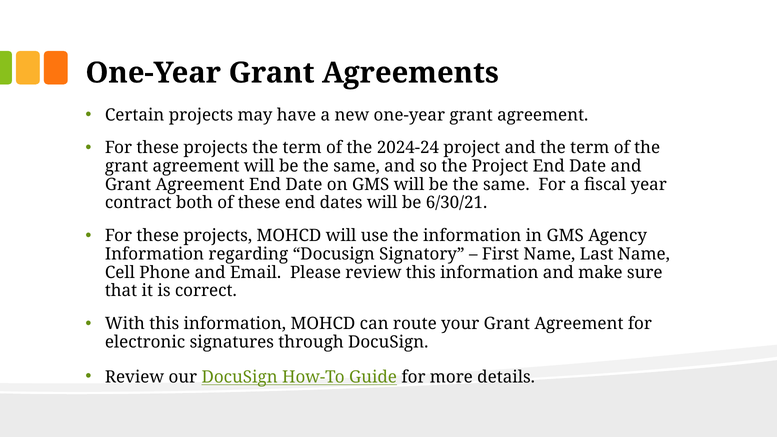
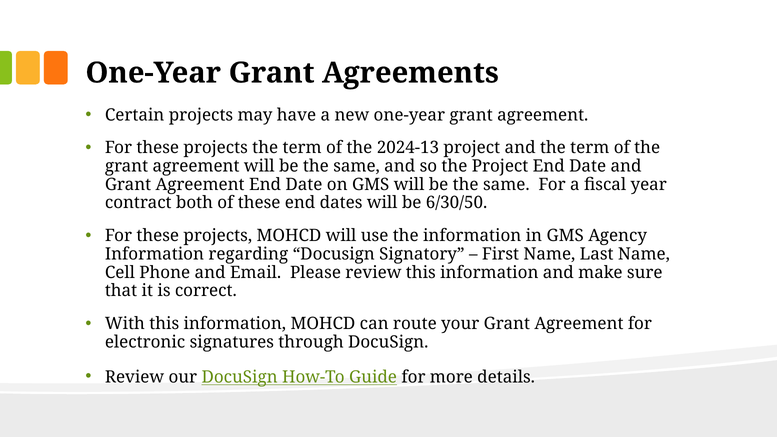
2024-24: 2024-24 -> 2024-13 (408, 148)
6/30/21: 6/30/21 -> 6/30/50 (457, 203)
